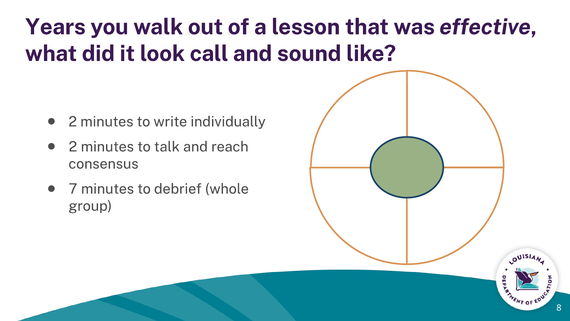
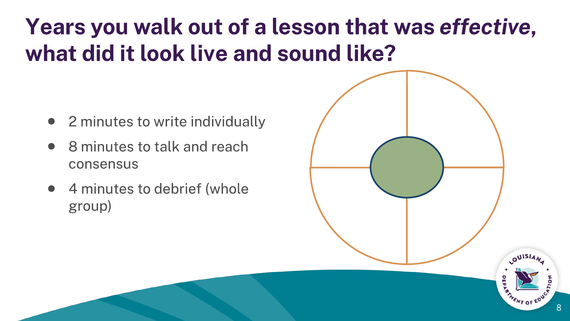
call: call -> live (209, 54)
2: 2 -> 8 (73, 147)
7: 7 -> 4 (73, 189)
